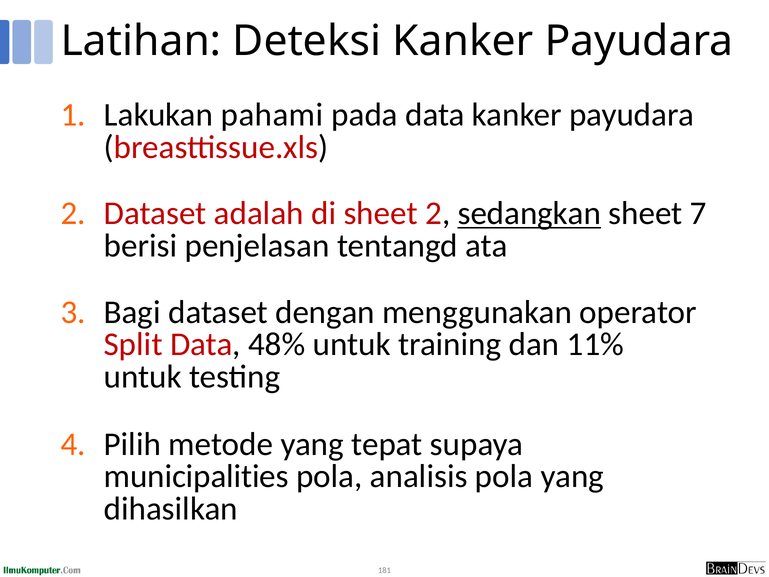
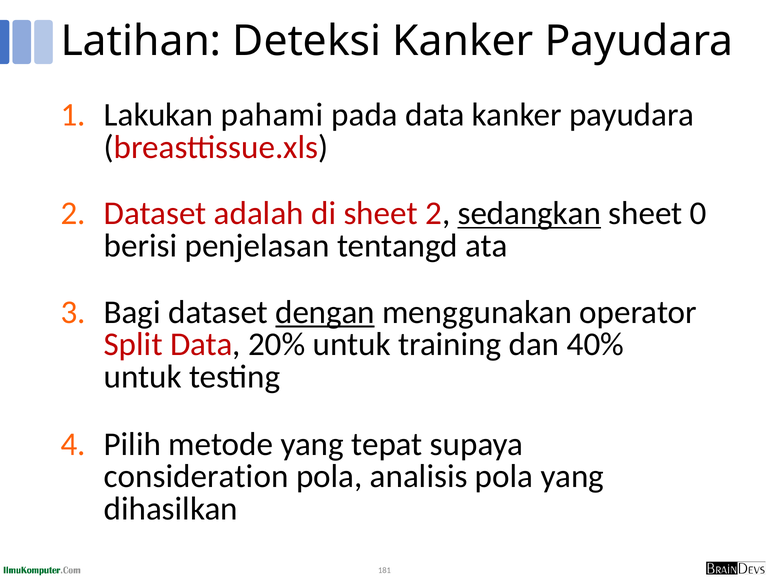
7: 7 -> 0 (698, 213)
dengan underline: none -> present (325, 312)
48%: 48% -> 20% (277, 344)
11%: 11% -> 40% (595, 344)
municipalities: municipalities -> consideration (196, 476)
